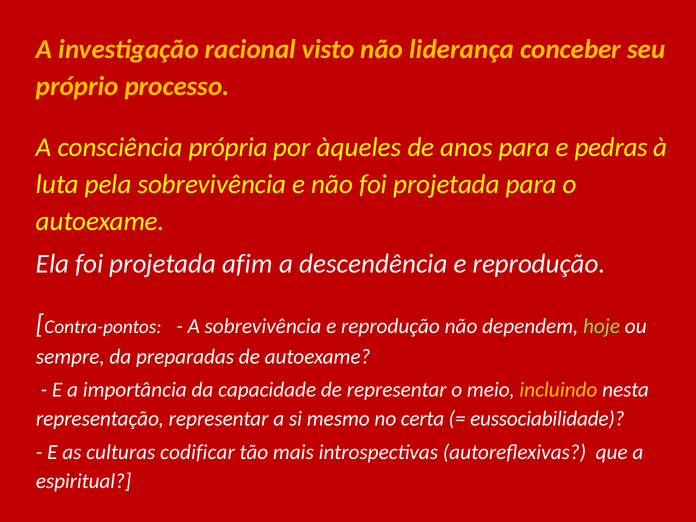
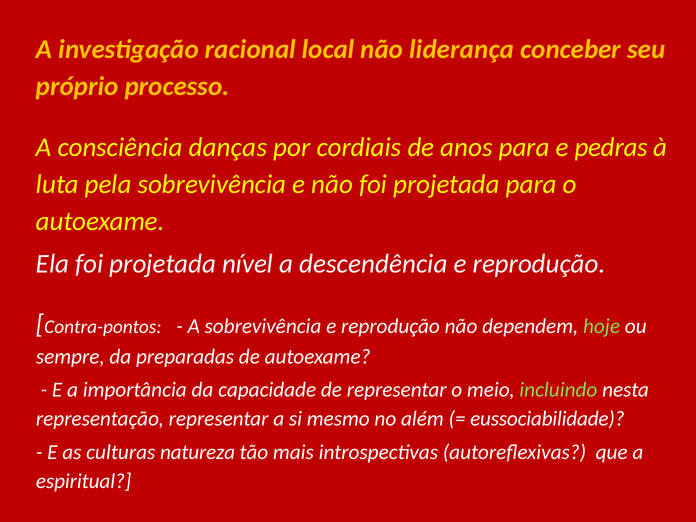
visto: visto -> local (328, 49)
própria: própria -> danças (228, 147)
àqueles: àqueles -> cordiais (359, 147)
afim: afim -> nível (248, 264)
incluindo colour: yellow -> light green (558, 390)
certa: certa -> além (422, 419)
codificar: codificar -> natureza (198, 452)
